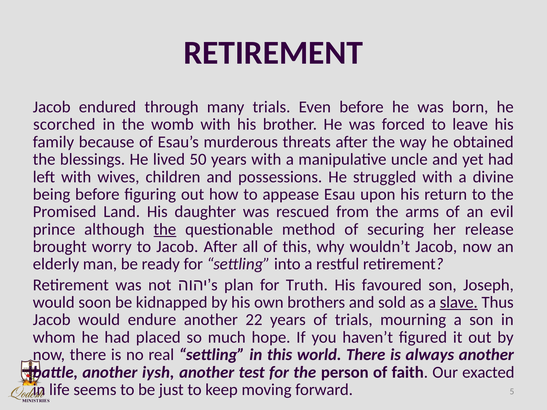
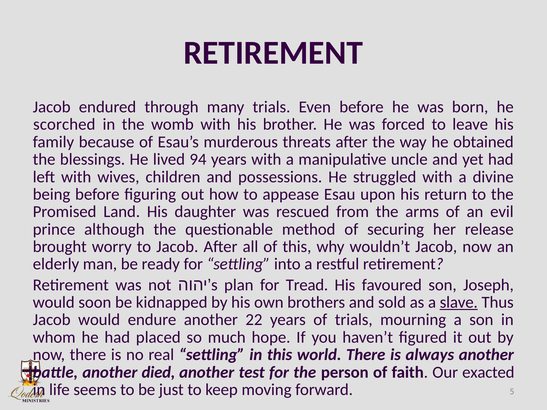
50: 50 -> 94 (198, 159)
the underline: present -> none (165, 229)
Truth: Truth -> Tread (307, 285)
iysh: iysh -> died (158, 372)
